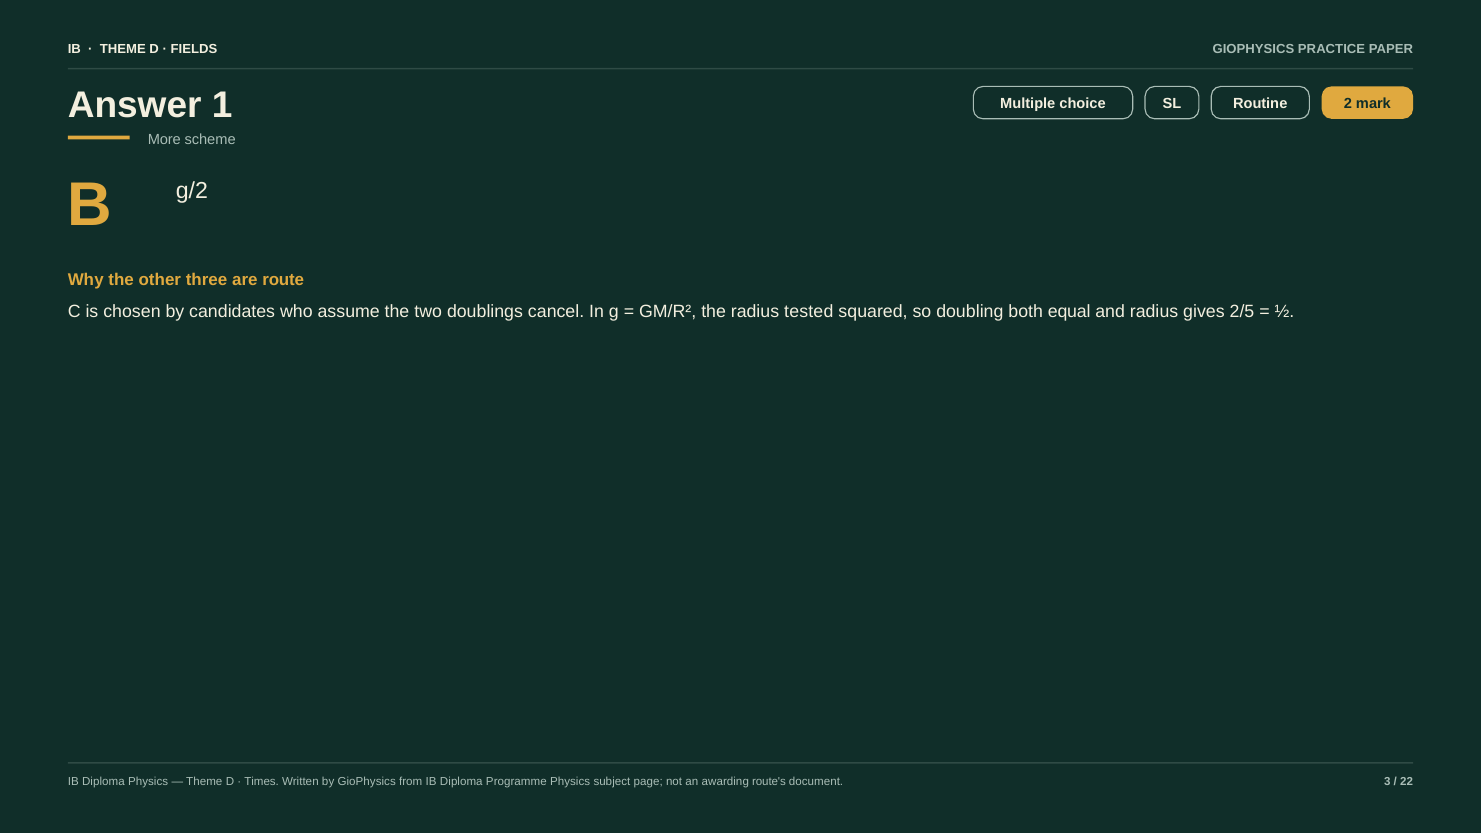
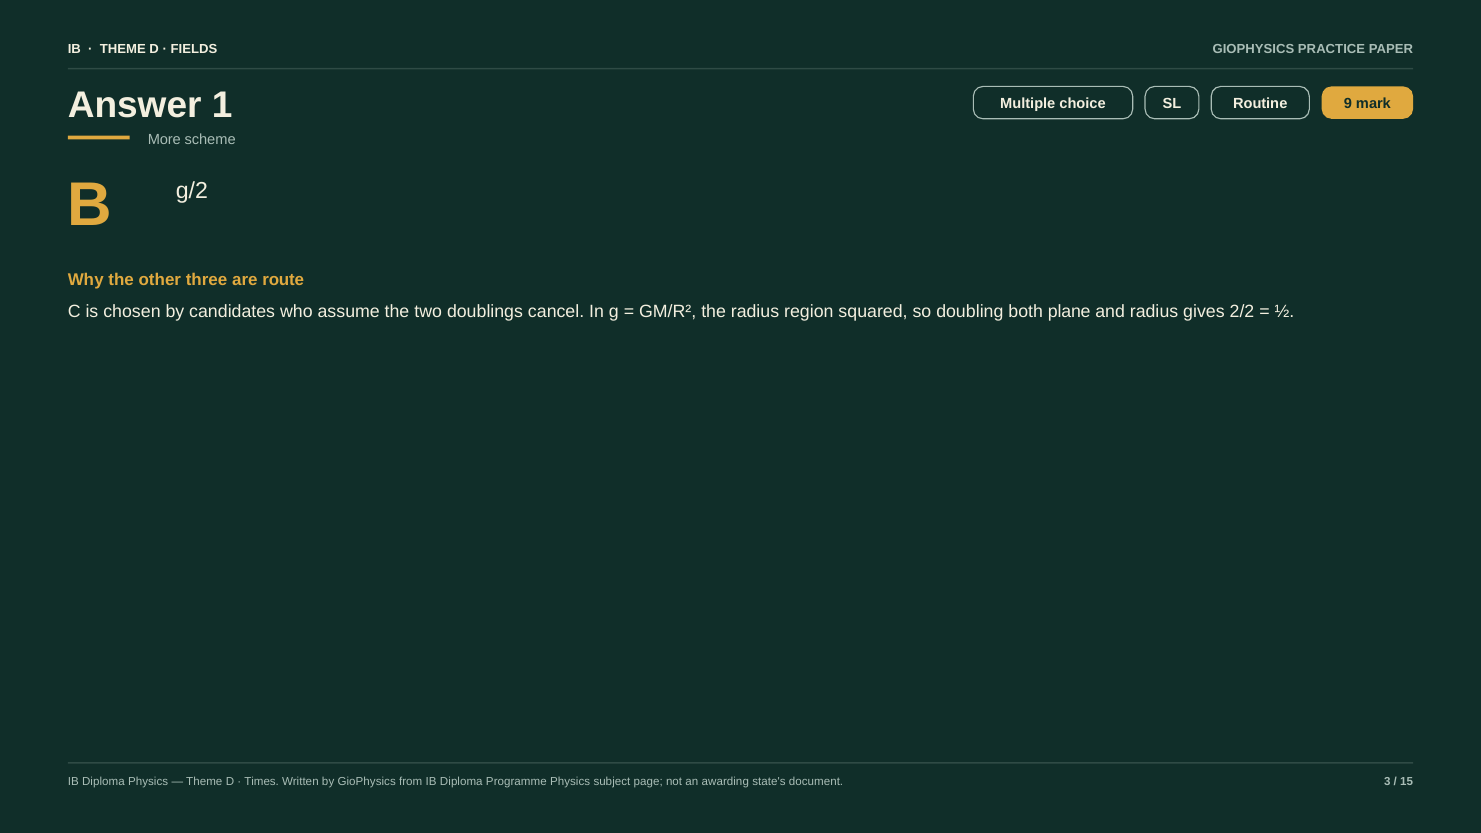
2: 2 -> 9 (1348, 104)
tested: tested -> region (809, 312)
equal: equal -> plane (1069, 312)
2/5: 2/5 -> 2/2 (1242, 312)
route's: route's -> state's (769, 782)
22: 22 -> 15 (1407, 782)
